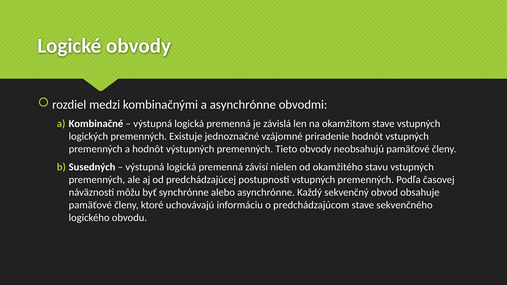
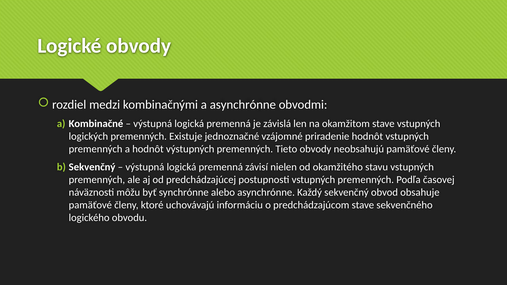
Susedných: Susedných -> Sekvenčný (92, 167)
